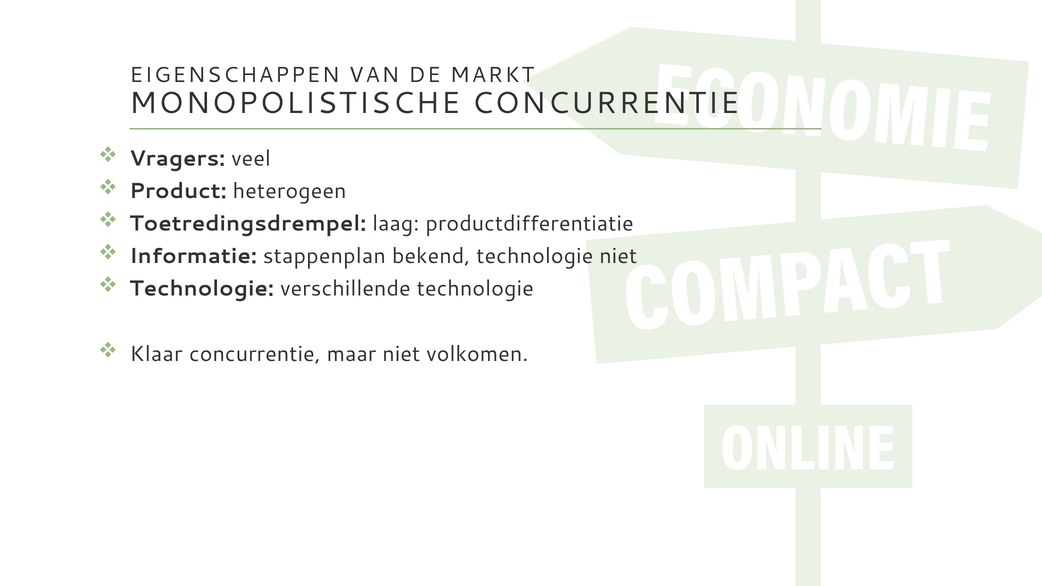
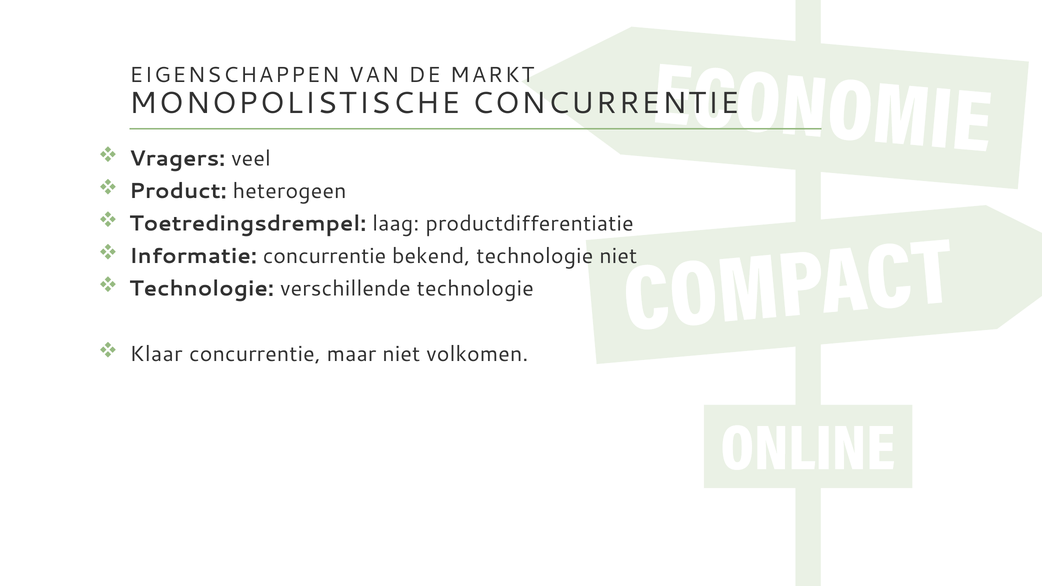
Informatie stappenplan: stappenplan -> concurrentie (325, 256)
